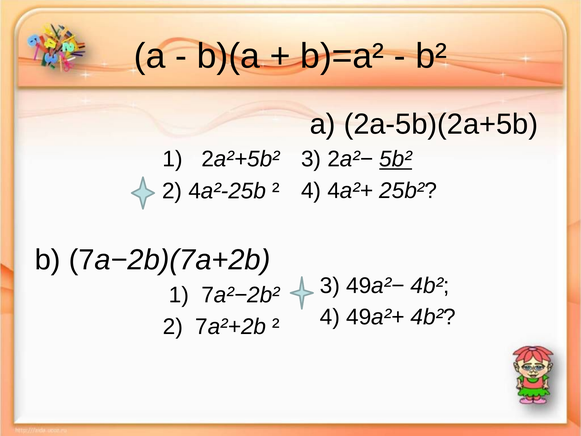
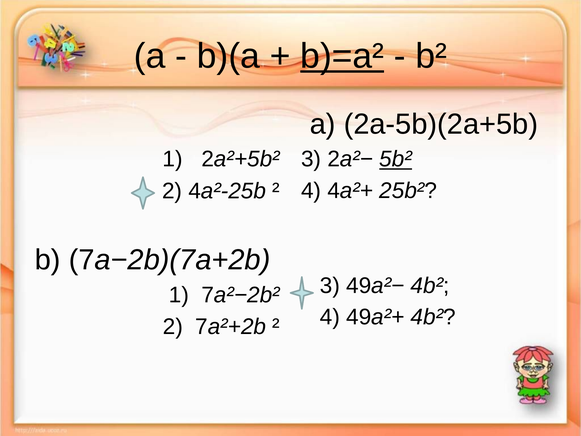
b)=a² underline: none -> present (342, 56)
